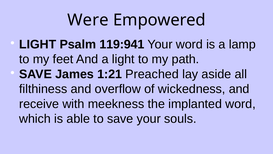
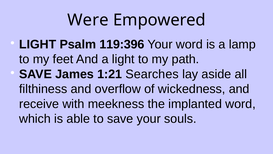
119:941: 119:941 -> 119:396 (122, 44)
Preached: Preached -> Searches (152, 74)
